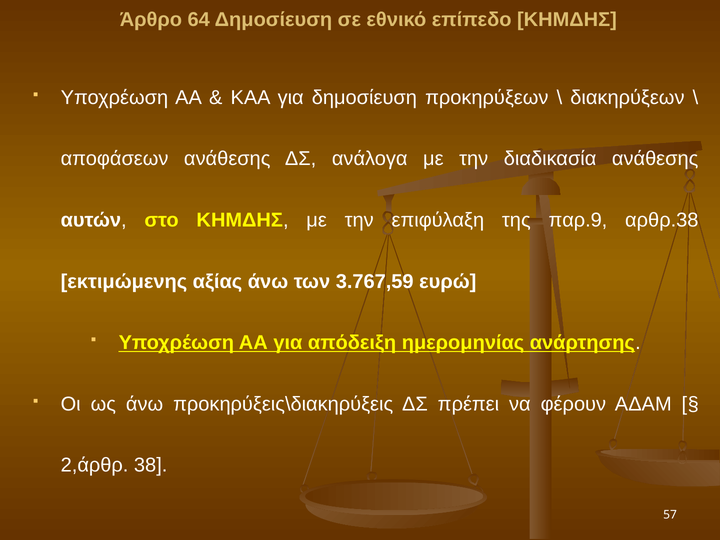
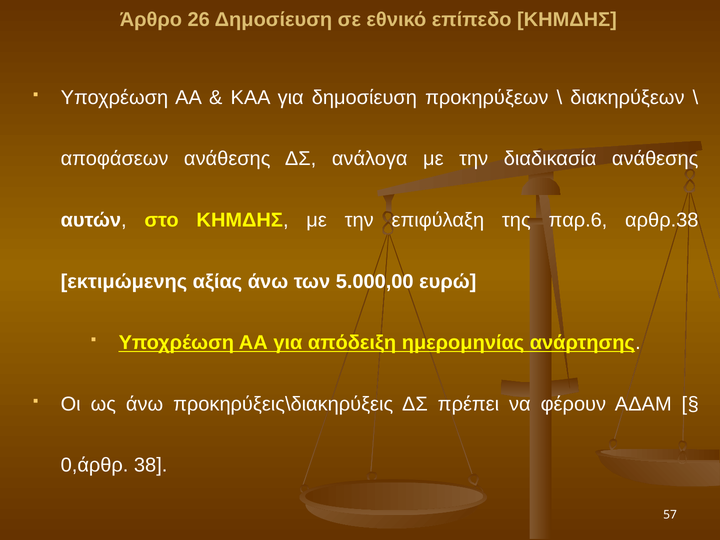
64: 64 -> 26 (199, 20)
παρ.9: παρ.9 -> παρ.6 (578, 220)
3.767,59: 3.767,59 -> 5.000,00 (375, 281)
2,άρθρ: 2,άρθρ -> 0,άρθρ (95, 465)
